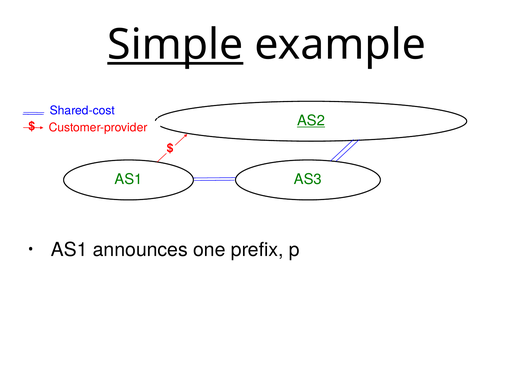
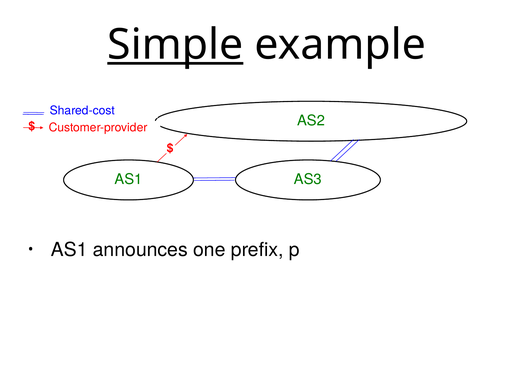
AS2 underline: present -> none (311, 121)
